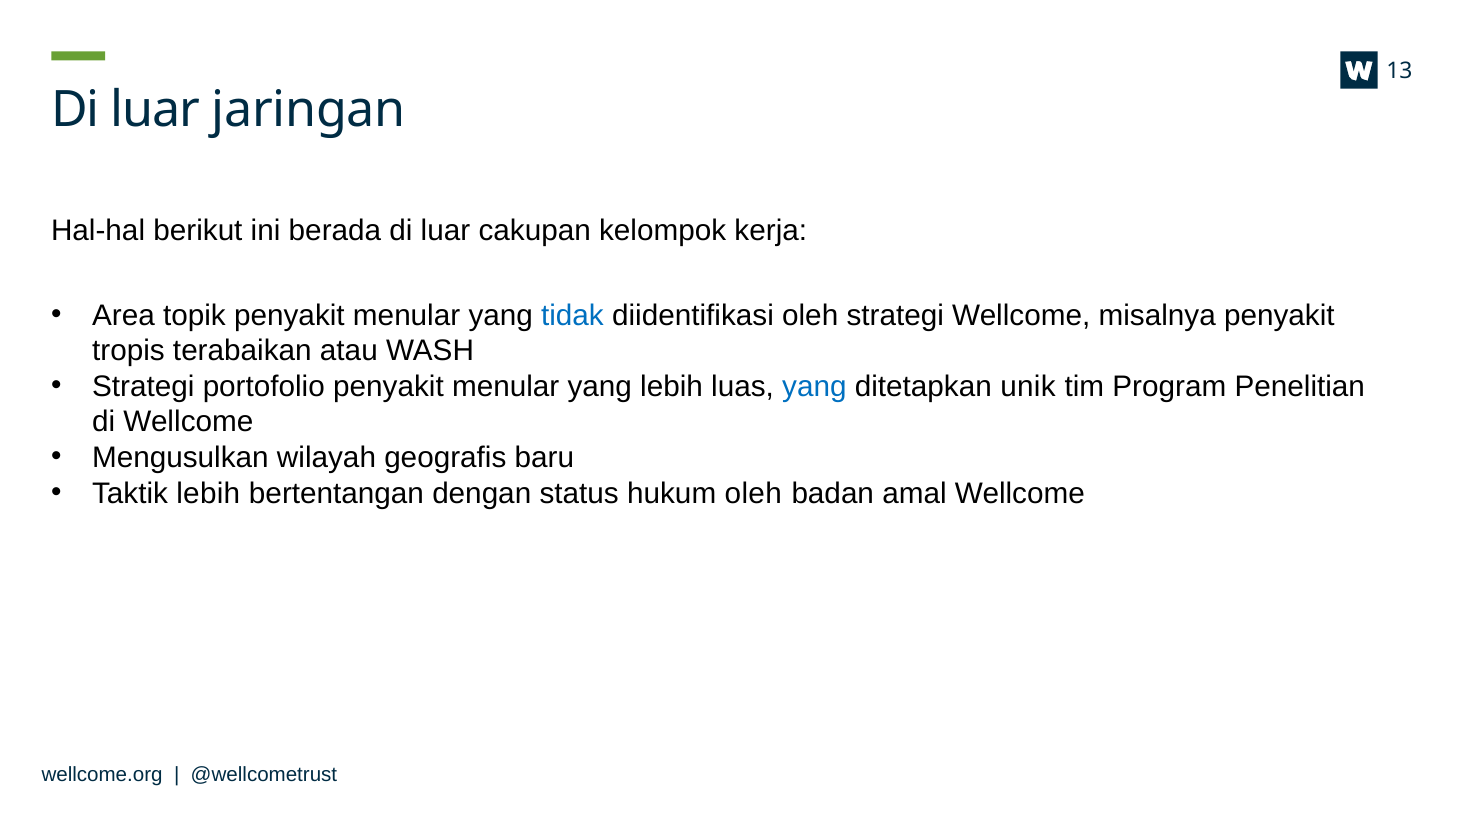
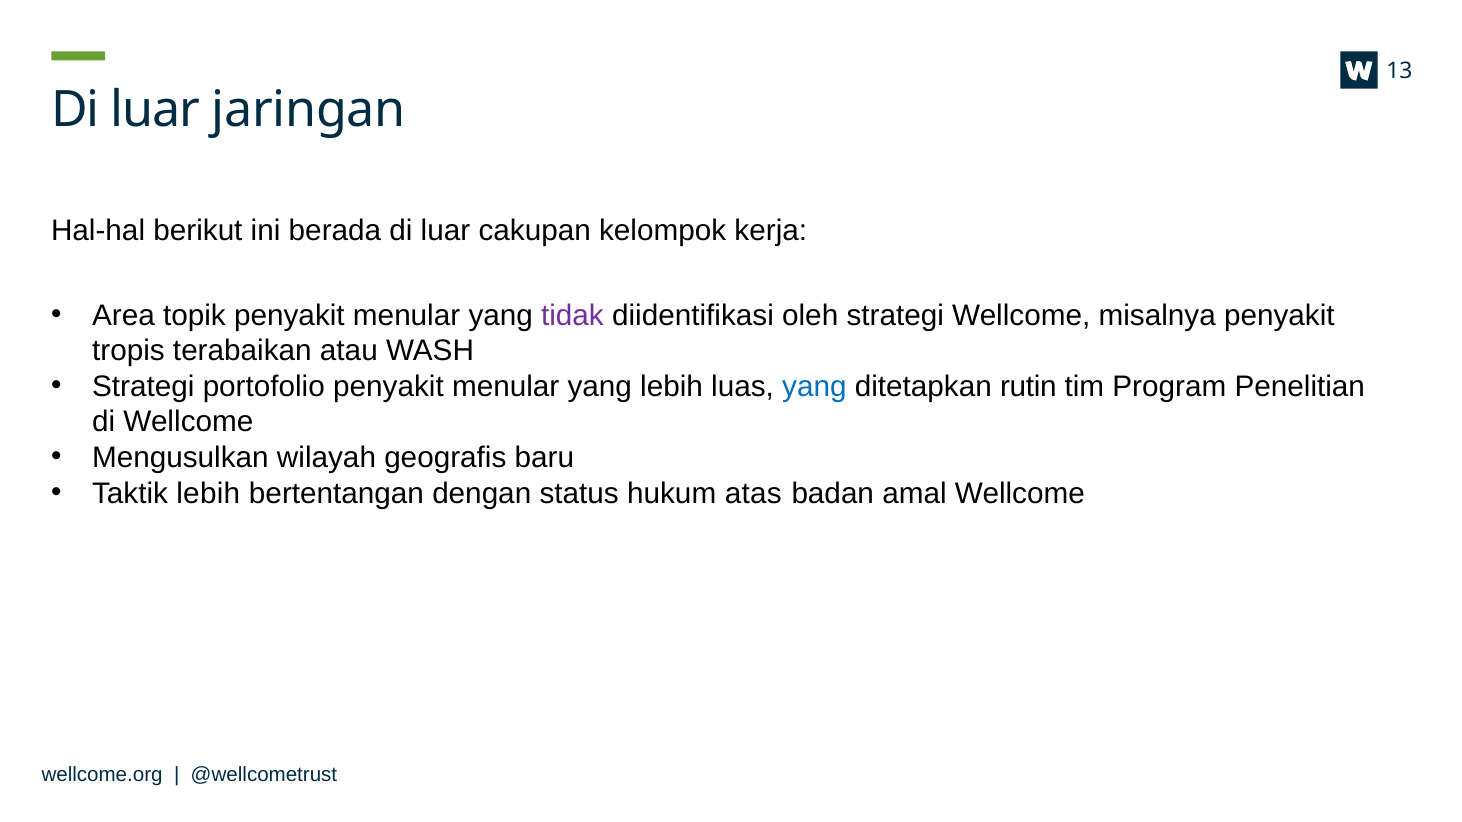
tidak colour: blue -> purple (572, 316)
unik: unik -> rutin (1028, 387)
hukum oleh: oleh -> atas (753, 494)
